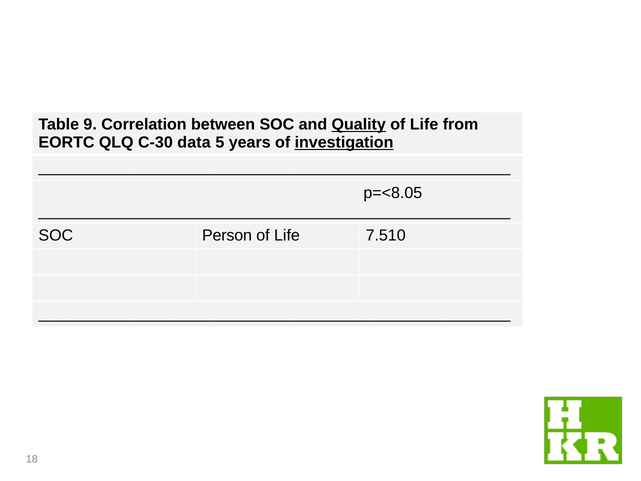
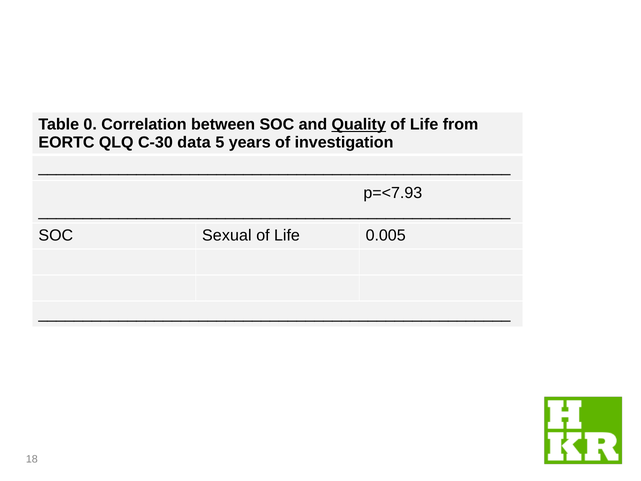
9: 9 -> 0 (90, 125)
investigation underline: present -> none (344, 143)
p=<8.05: p=<8.05 -> p=<7.93 (393, 193)
Person: Person -> Sexual (227, 235)
7.510: 7.510 -> 0.005 (386, 235)
